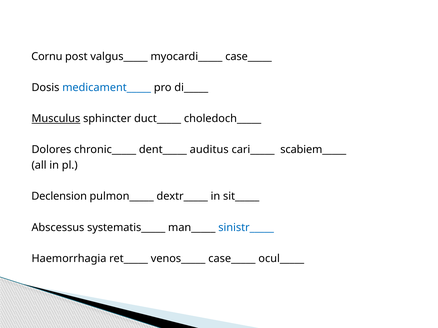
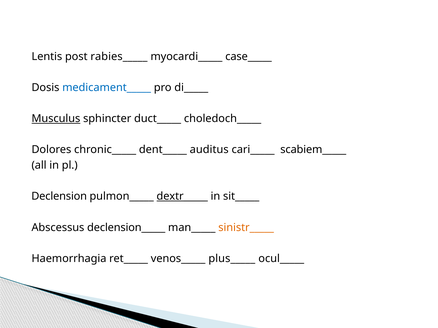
Cornu: Cornu -> Lentis (47, 57)
valgus_____: valgus_____ -> rabies_____ (119, 57)
dextr_____ underline: none -> present (182, 197)
systematis_____: systematis_____ -> declension_____ (126, 228)
sinistr_____ colour: blue -> orange (246, 228)
venos_____ case_____: case_____ -> plus_____ (232, 259)
